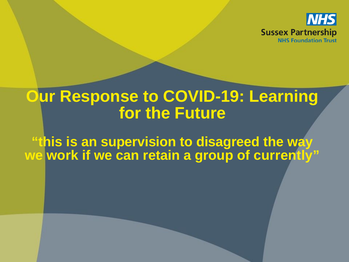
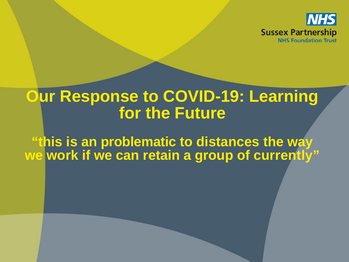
supervision: supervision -> problematic (139, 142)
disagreed: disagreed -> distances (228, 142)
